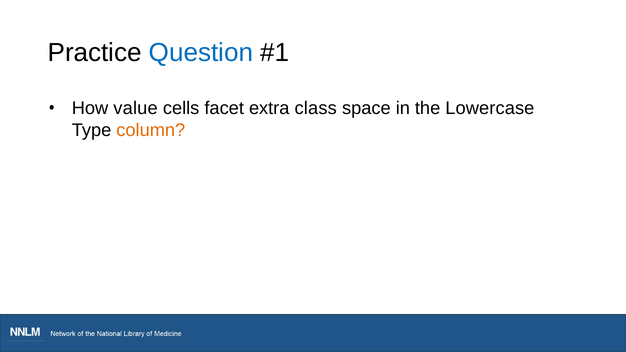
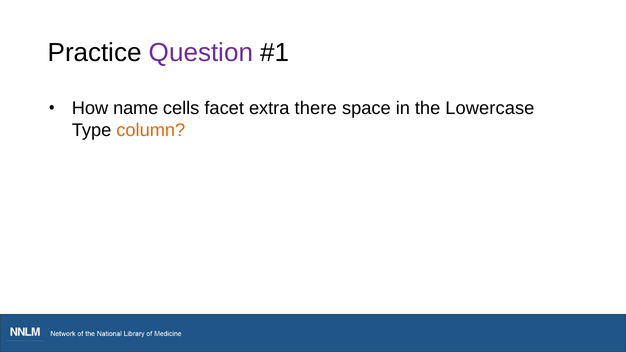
Question colour: blue -> purple (201, 53)
value: value -> name (136, 108)
class: class -> there (316, 108)
